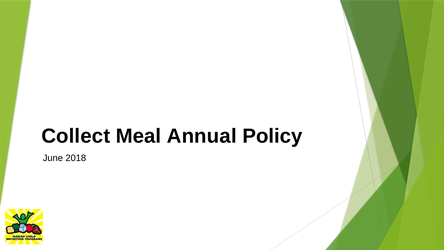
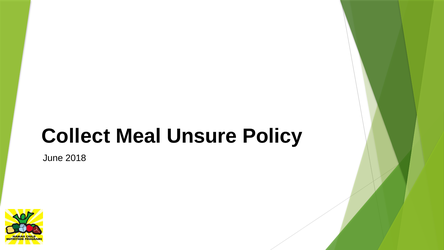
Annual: Annual -> Unsure (202, 136)
